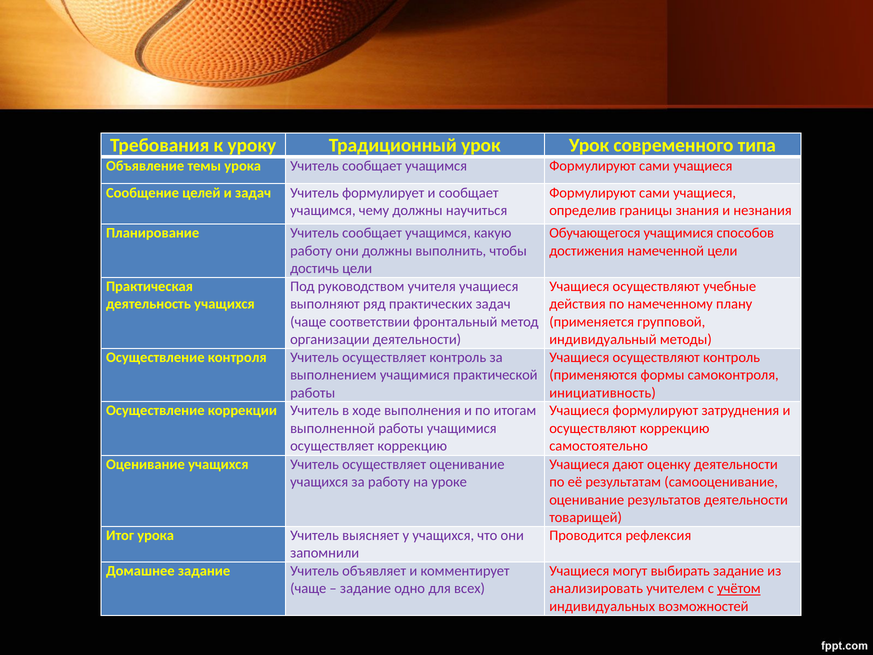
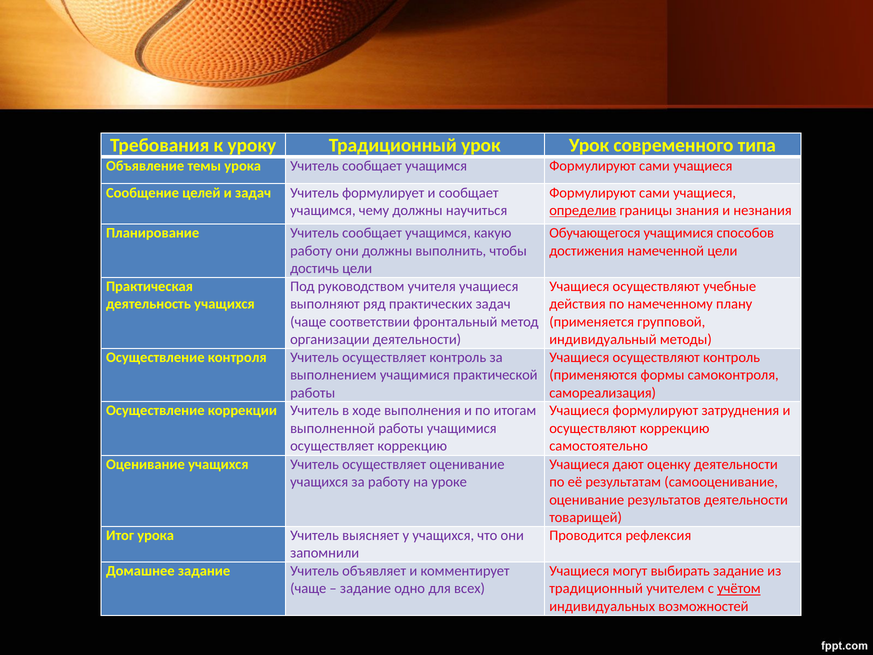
определив underline: none -> present (583, 210)
инициативность: инициативность -> самореализация (603, 393)
анализировать: анализировать -> традиционный (596, 588)
